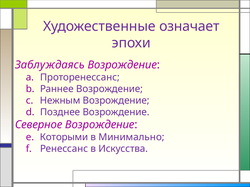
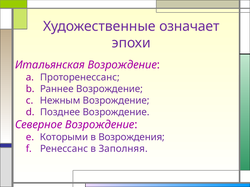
Заблуждаясь: Заблуждаясь -> Итальянская (50, 65)
Минимально: Минимально -> Возрождения (132, 137)
Искусства: Искусства -> Заполняя (123, 149)
